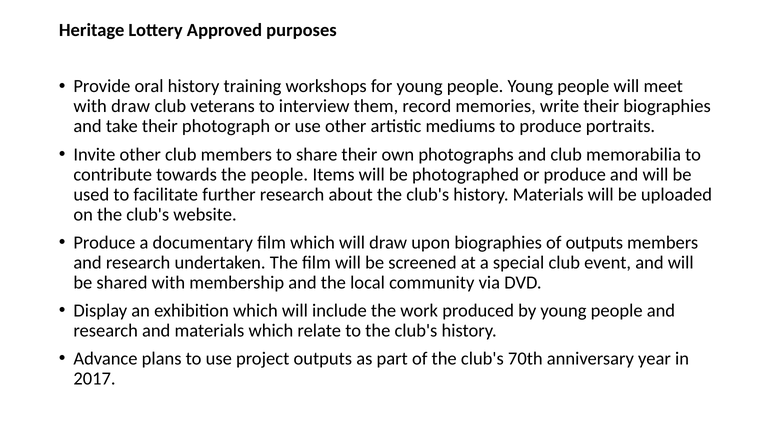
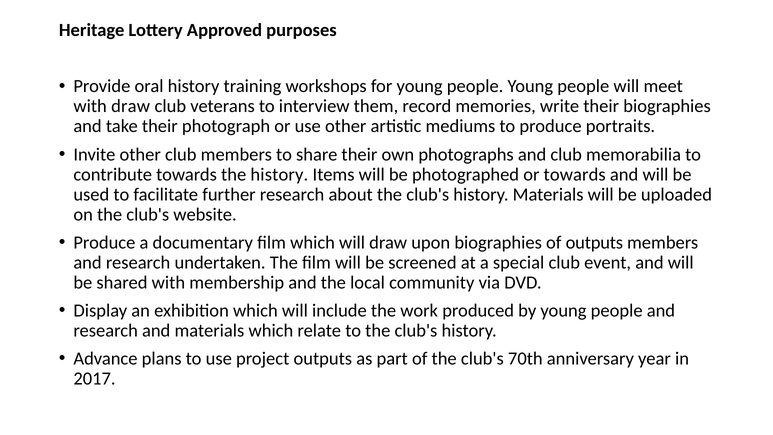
the people: people -> history (279, 174)
or produce: produce -> towards (575, 174)
